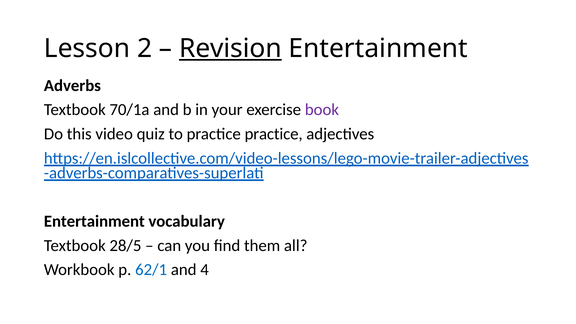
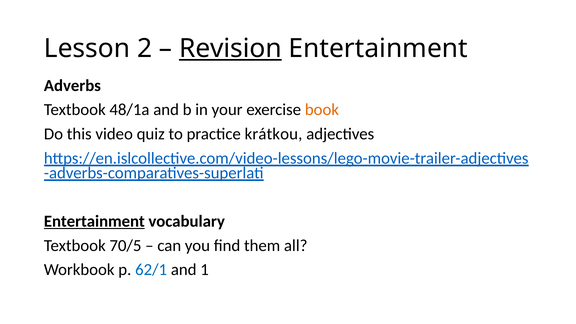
70/1a: 70/1a -> 48/1a (129, 110)
book colour: purple -> orange (322, 110)
practice practice: practice -> krátkou (273, 134)
Entertainment underline: none -> present (94, 221)
28/5: 28/5 -> 70/5 (125, 246)
4: 4 -> 1 (205, 270)
